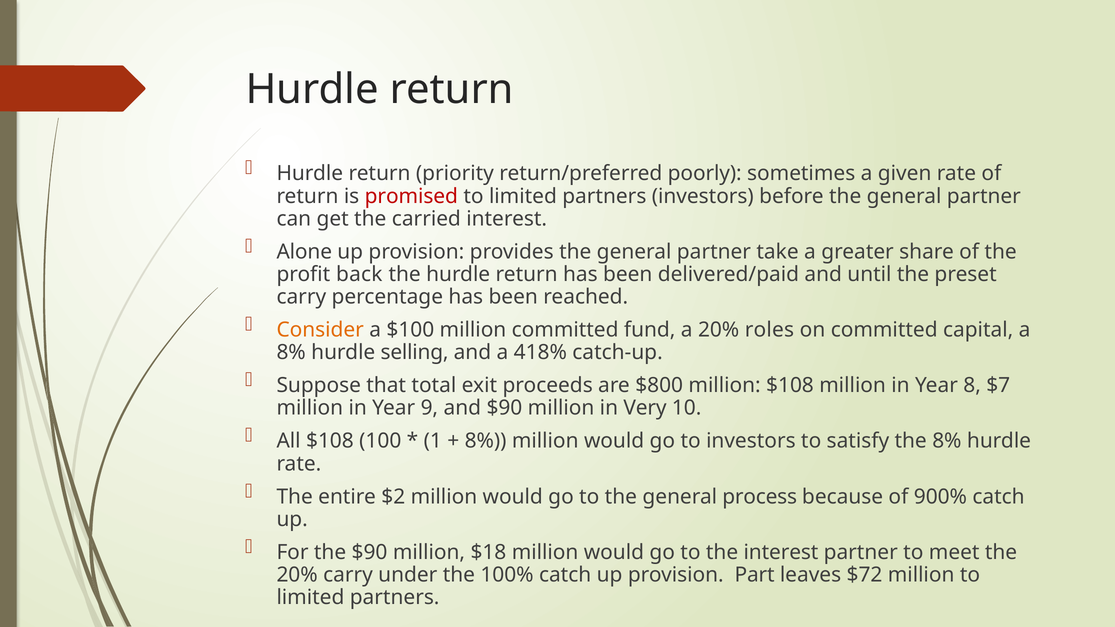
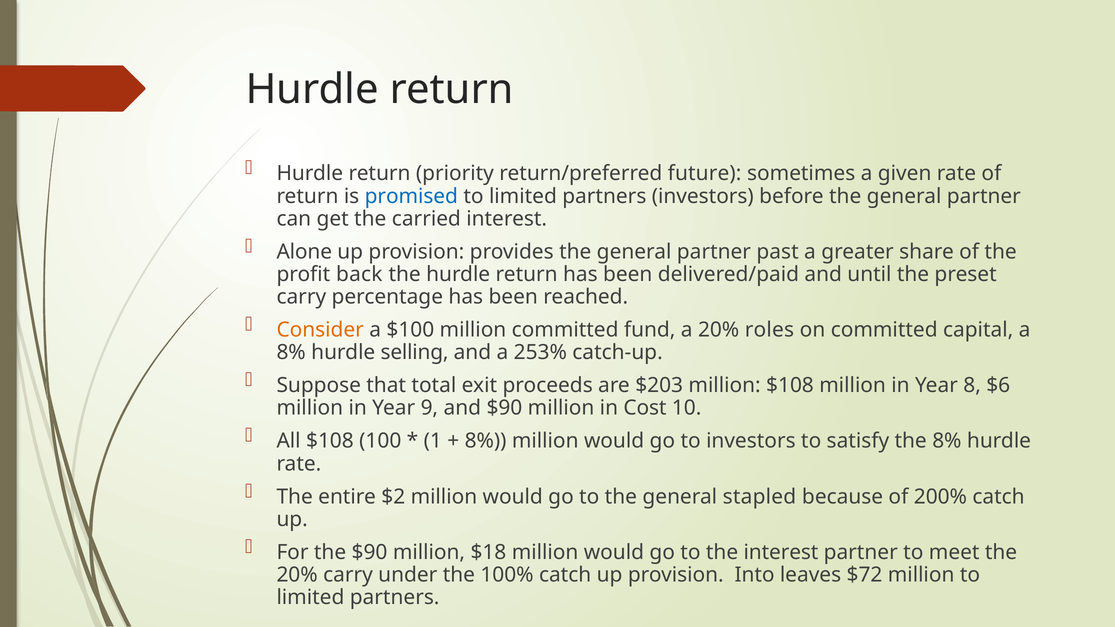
poorly: poorly -> future (705, 174)
promised colour: red -> blue (411, 196)
take: take -> past (778, 252)
418%: 418% -> 253% (540, 353)
$800: $800 -> $203 (659, 386)
$7: $7 -> $6 (998, 386)
Very: Very -> Cost (645, 408)
process: process -> stapled (759, 497)
900%: 900% -> 200% (940, 497)
Part: Part -> Into (755, 575)
